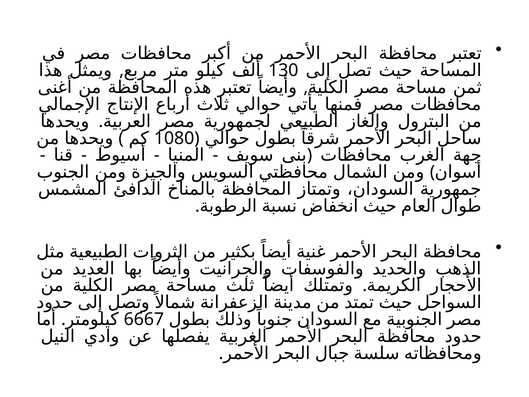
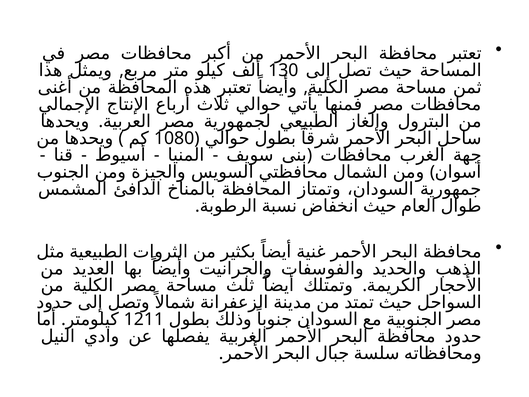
6667: 6667 -> 1211 (144, 319)
